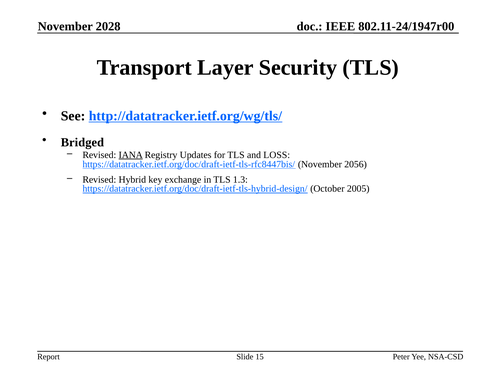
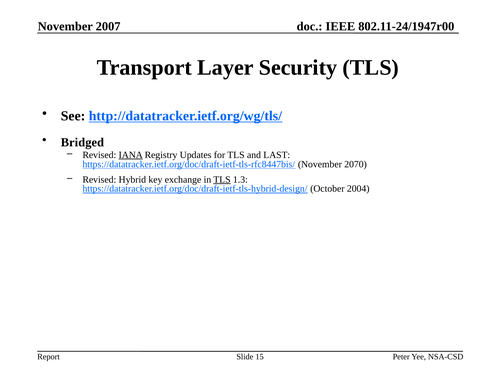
2028: 2028 -> 2007 (108, 26)
LOSS: LOSS -> LAST (277, 155)
2056: 2056 -> 2070 (356, 164)
TLS underline: none -> present (222, 180)
2005: 2005 -> 2004 (358, 189)
